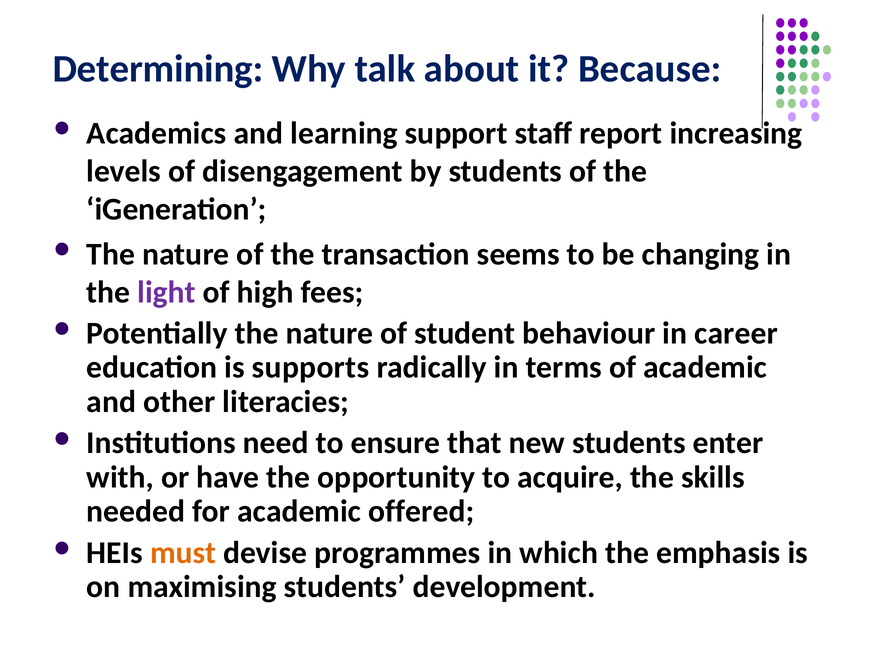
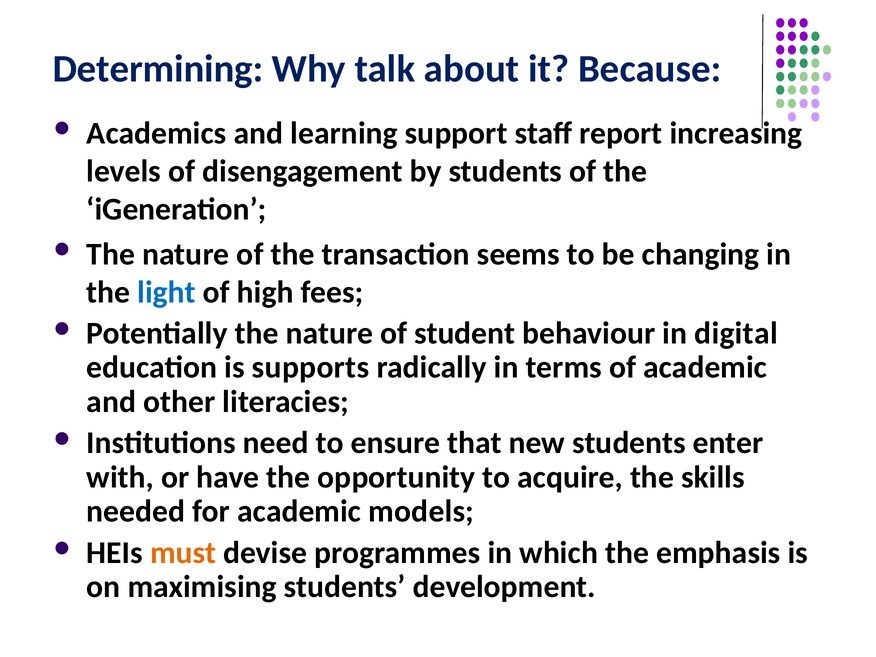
light colour: purple -> blue (167, 292)
career: career -> digital (736, 333)
offered: offered -> models (421, 511)
